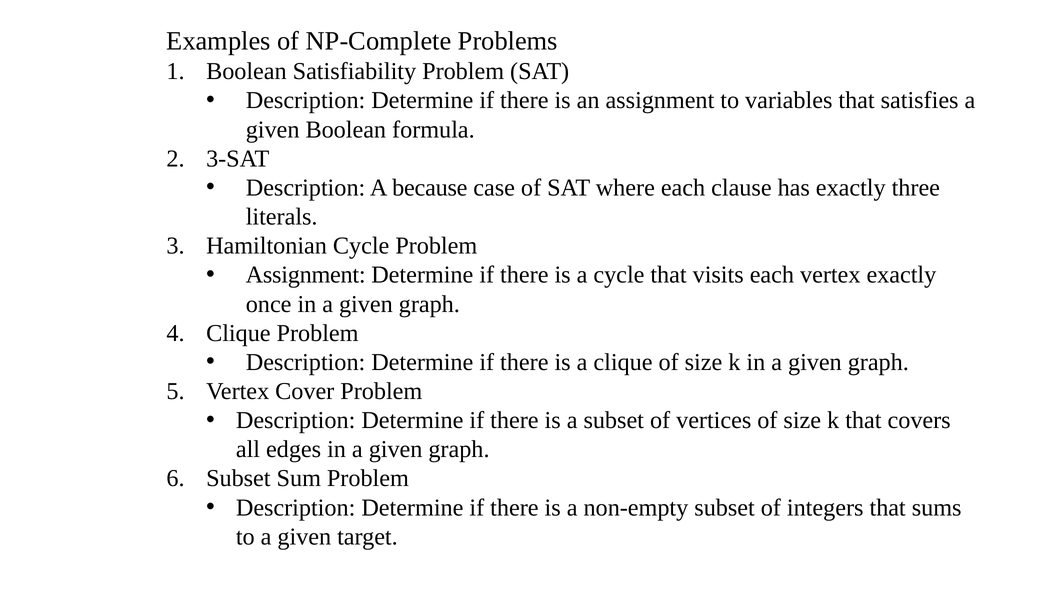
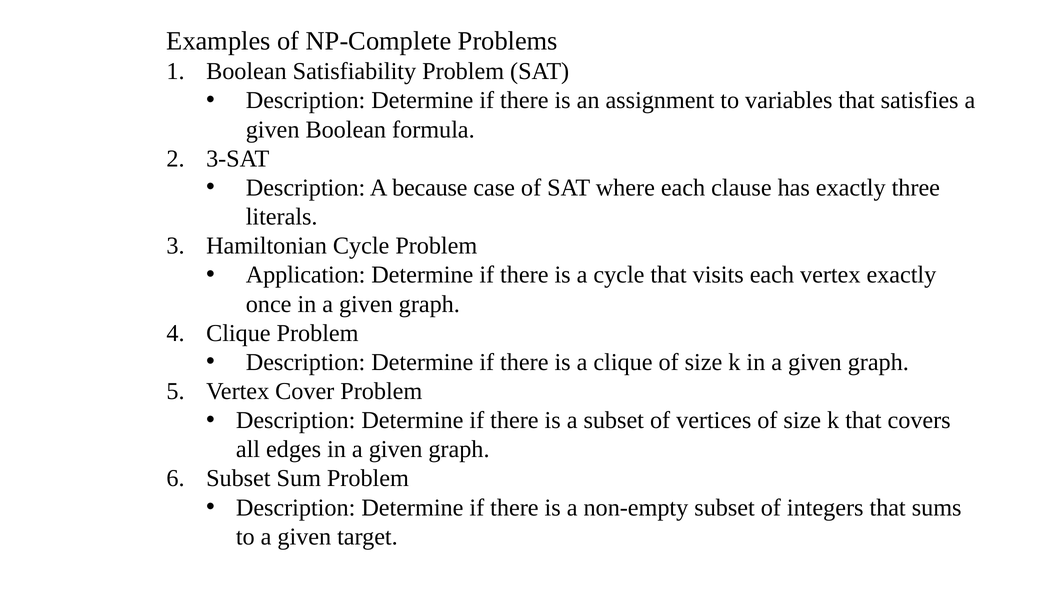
Assignment: Assignment -> Application (306, 275)
